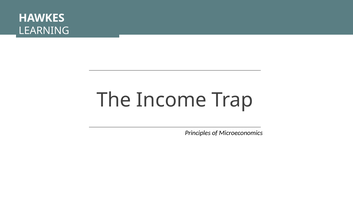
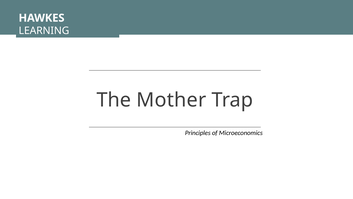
Income: Income -> Mother (171, 100)
